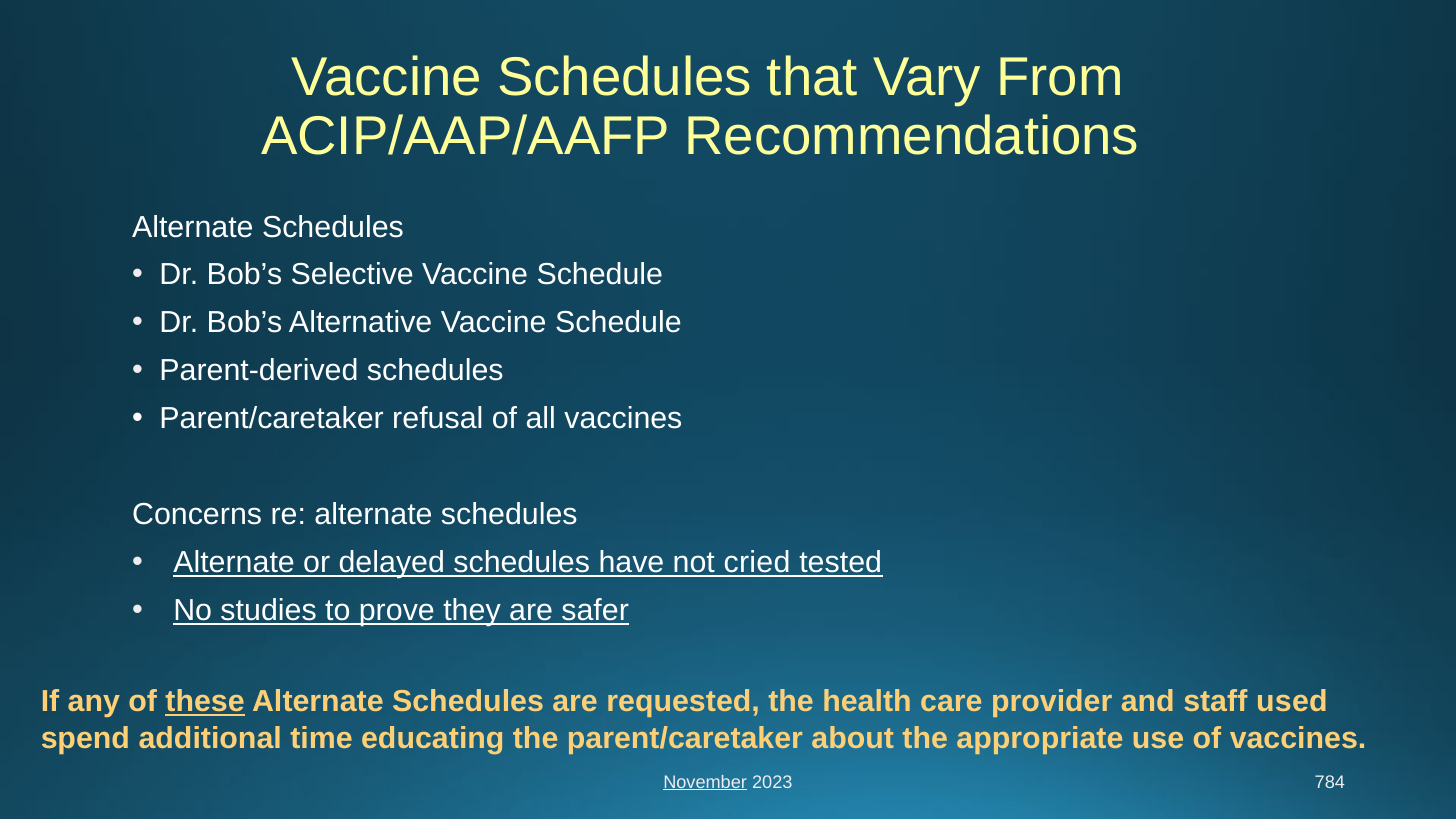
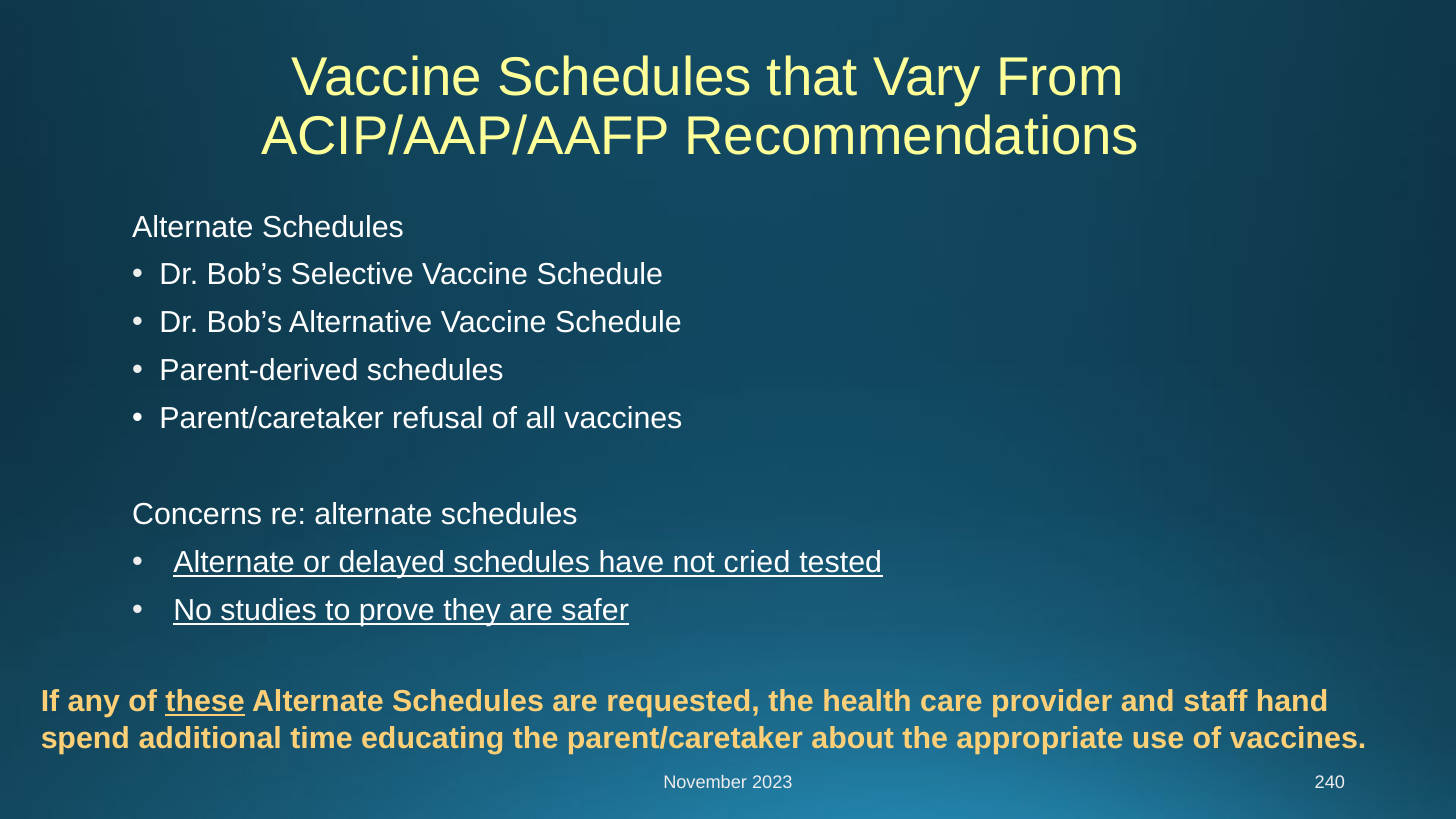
used: used -> hand (1292, 702)
November underline: present -> none (705, 782)
784: 784 -> 240 (1330, 782)
